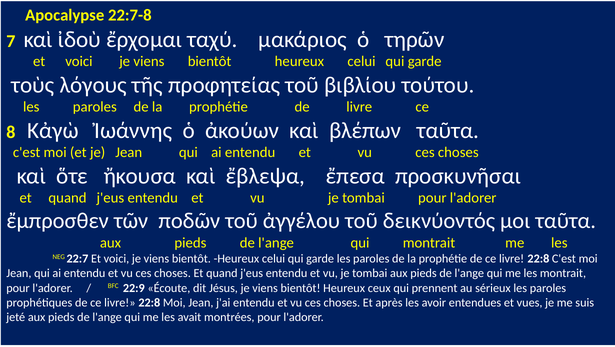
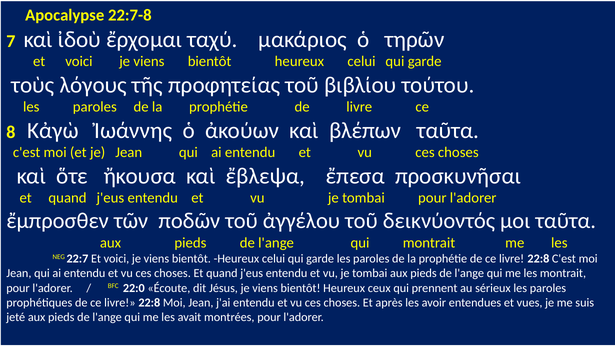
22:9: 22:9 -> 22:0 (134, 288)
